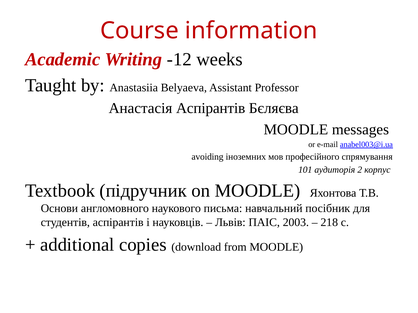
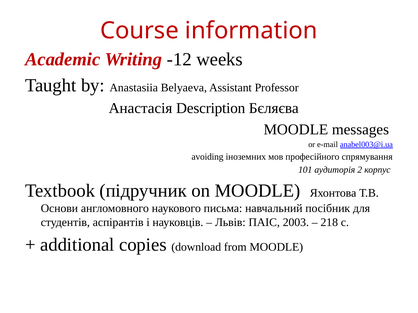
Анастасія Аспірантів: Аспірантів -> Description (211, 108)
